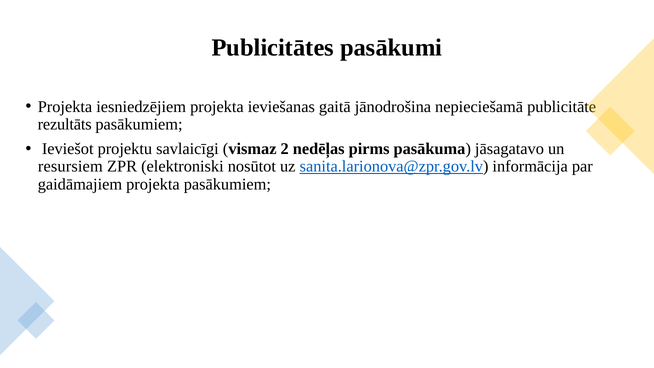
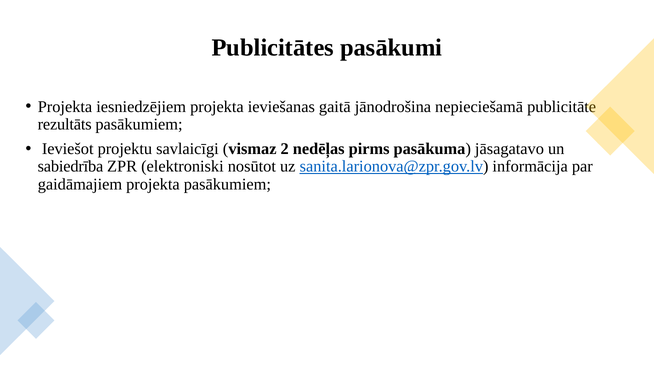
resursiem: resursiem -> sabiedrība (70, 166)
